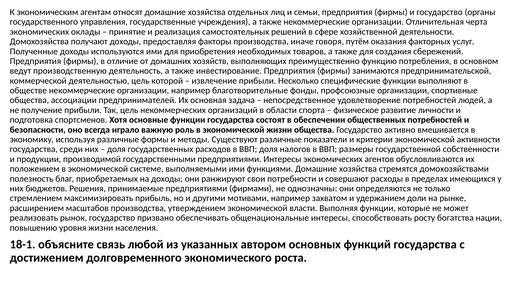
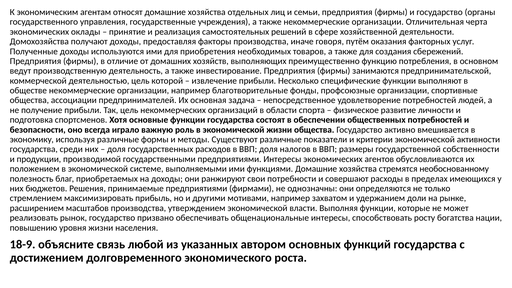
домохозяйствами: домохозяйствами -> необоснованному (454, 169)
18-1: 18-1 -> 18-9 (23, 245)
